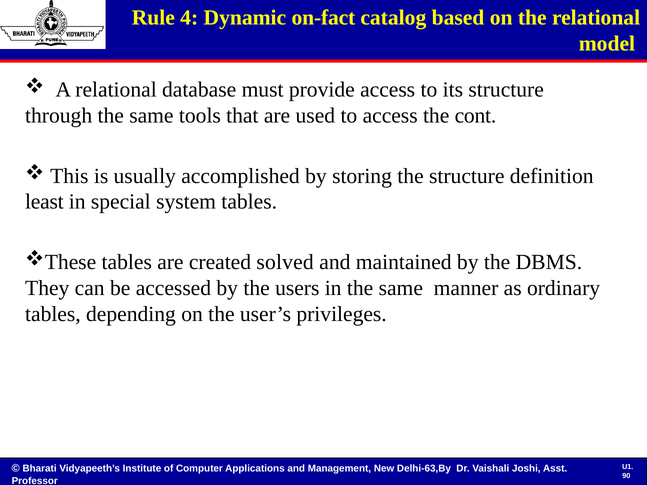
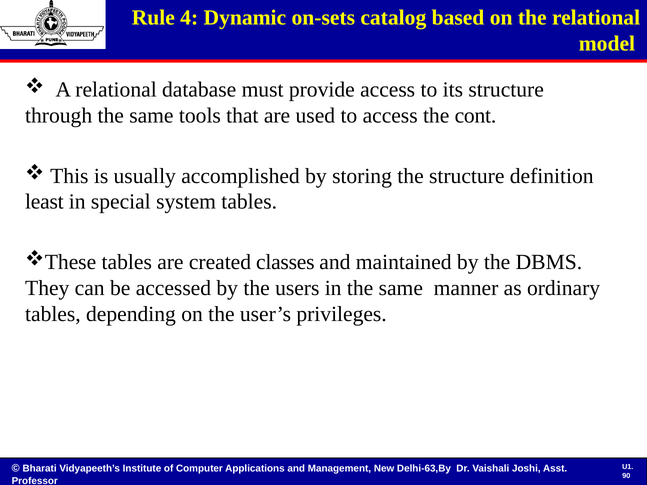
on-fact: on-fact -> on-sets (323, 18)
solved: solved -> classes (285, 262)
